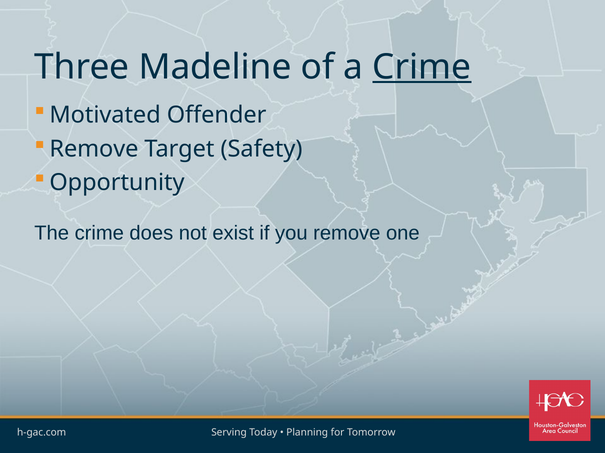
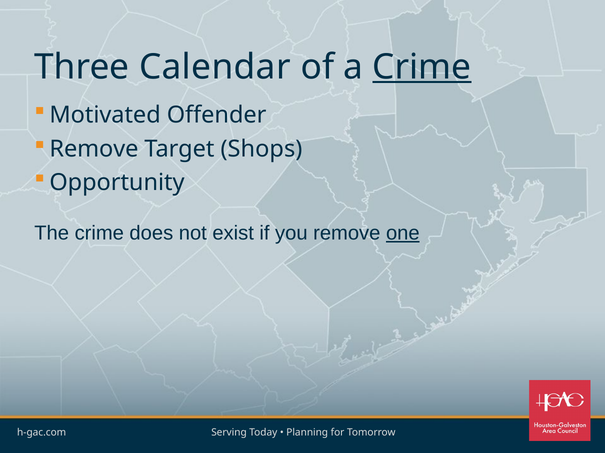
Madeline: Madeline -> Calendar (215, 67)
Safety: Safety -> Shops (261, 149)
one underline: none -> present (403, 234)
